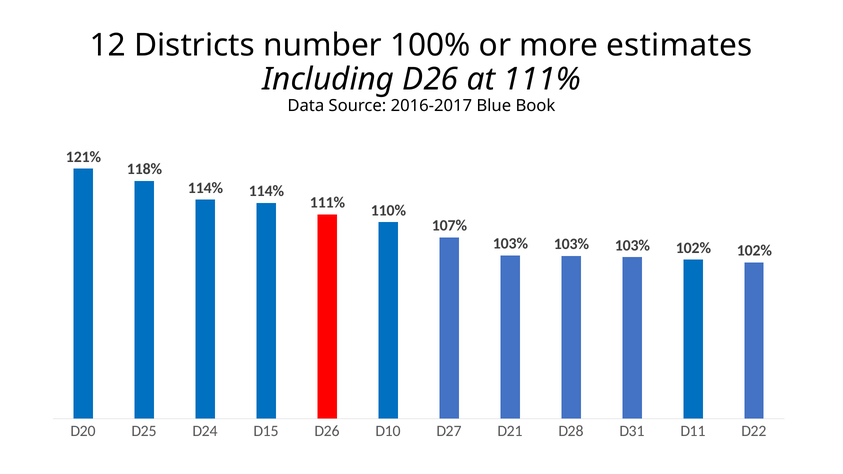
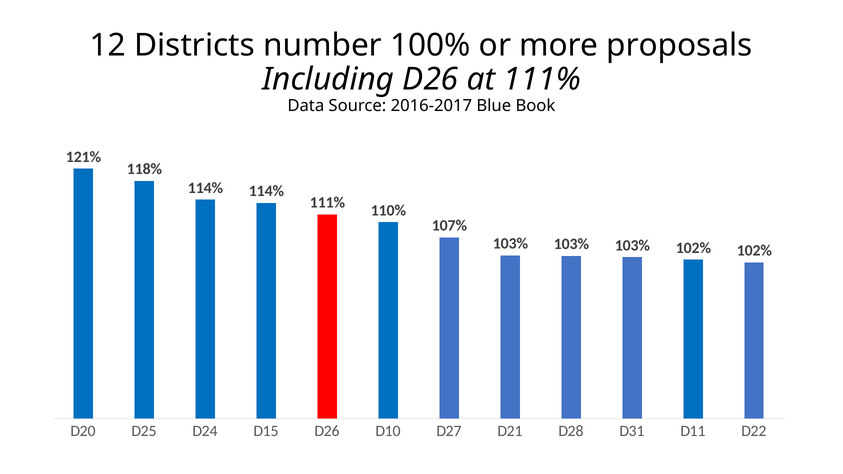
estimates: estimates -> proposals (679, 45)
